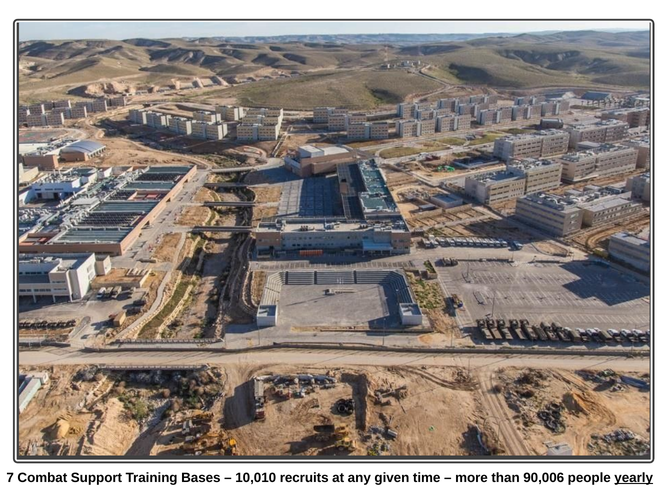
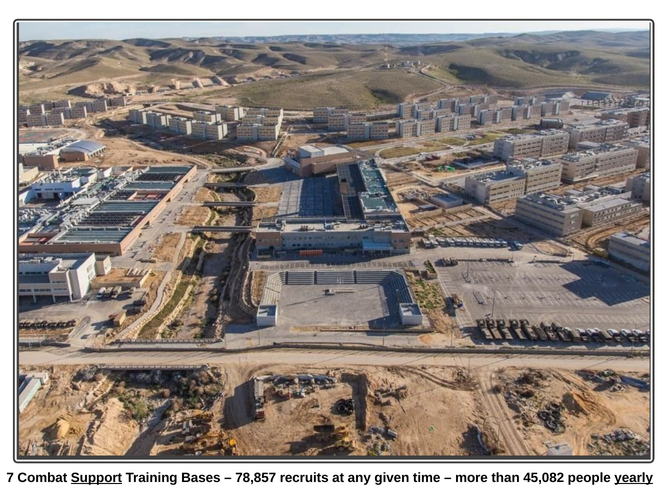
Support underline: none -> present (96, 477)
10,010: 10,010 -> 78,857 (256, 477)
90,006: 90,006 -> 45,082 (544, 477)
